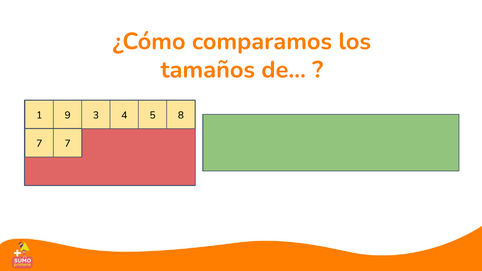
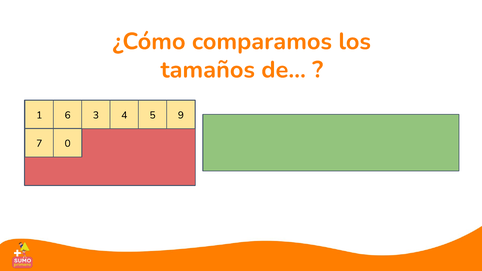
9: 9 -> 6 (68, 115)
8: 8 -> 9 (181, 115)
7 7: 7 -> 0 (68, 144)
